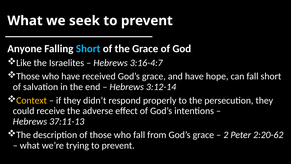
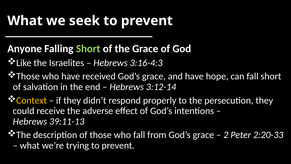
Short colour: light blue -> light green (88, 49)
3:16-4:7: 3:16-4:7 -> 3:16-4:3 (146, 63)
37:11-13: 37:11-13 -> 39:11-13 (67, 121)
2:20-62: 2:20-62 -> 2:20-33 (268, 135)
